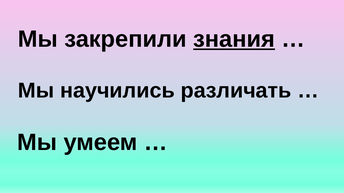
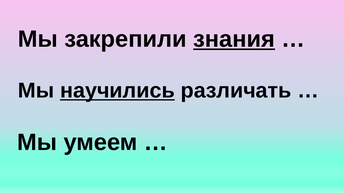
научились underline: none -> present (117, 91)
